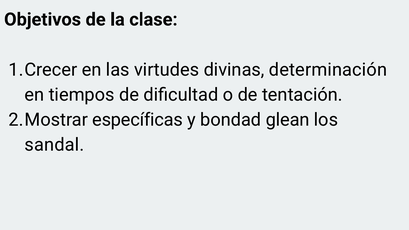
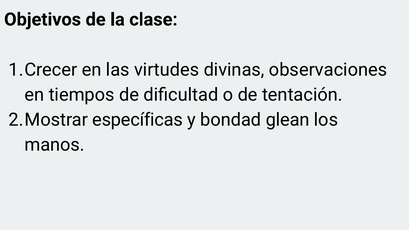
determinación: determinación -> observaciones (328, 70)
sandal: sandal -> manos (54, 145)
